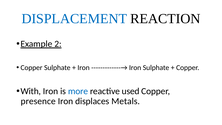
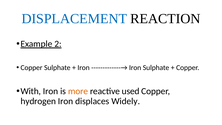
more colour: blue -> orange (78, 91)
presence: presence -> hydrogen (38, 101)
Metals: Metals -> Widely (126, 101)
